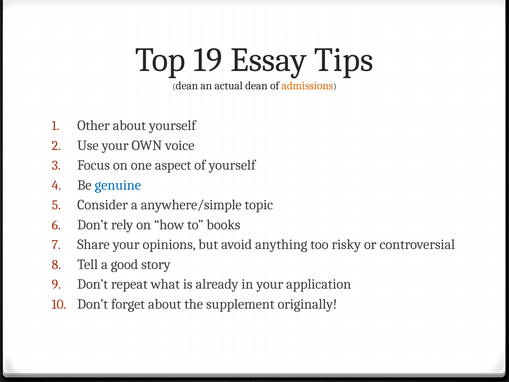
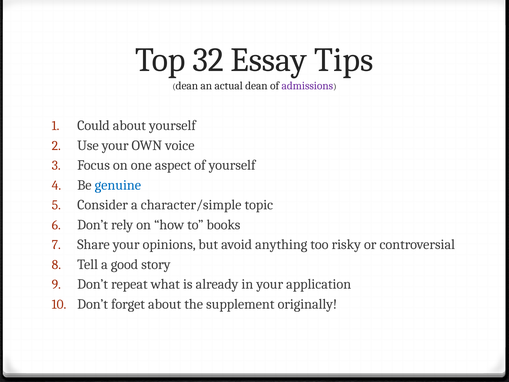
19: 19 -> 32 (208, 60)
admissions colour: orange -> purple (307, 86)
Other: Other -> Could (93, 126)
anywhere/simple: anywhere/simple -> character/simple (191, 205)
